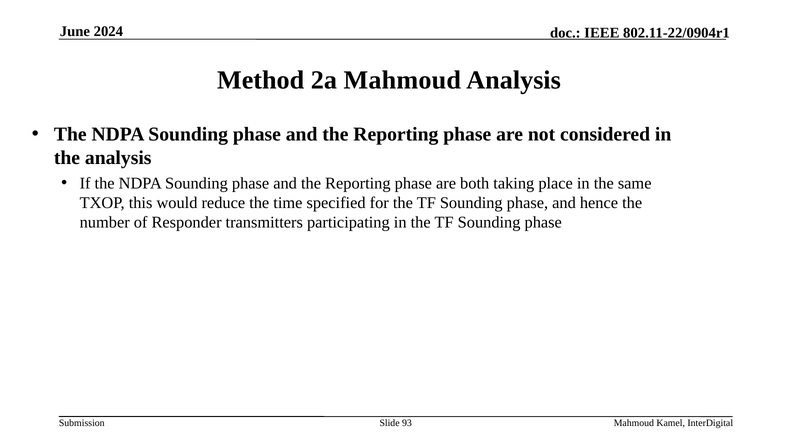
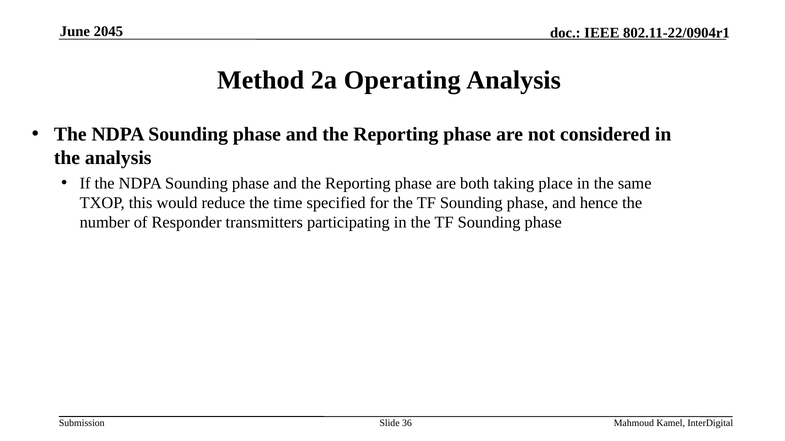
2024: 2024 -> 2045 (108, 31)
2a Mahmoud: Mahmoud -> Operating (402, 80)
93: 93 -> 36 (407, 423)
